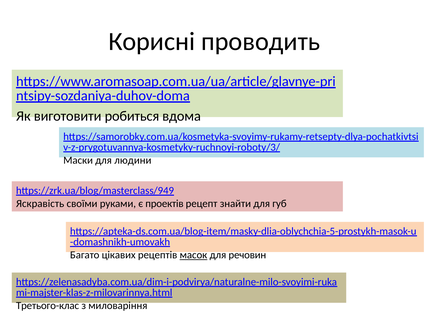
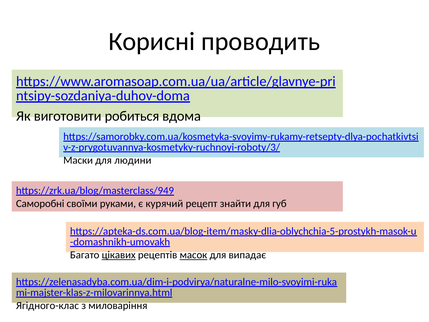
Яскравість: Яскравість -> Саморобні (40, 204)
проектів: проектів -> курячий (164, 204)
цікавих underline: none -> present (119, 255)
речовин: речовин -> випадає (247, 255)
Третього-клас: Третього-клас -> Ягідного-клас (47, 305)
